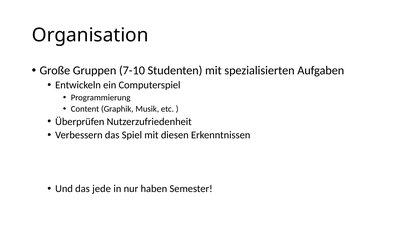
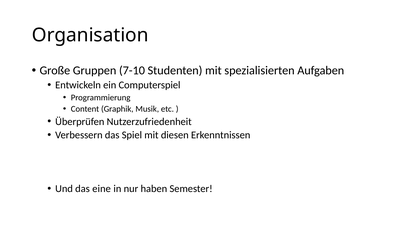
jede: jede -> eine (102, 189)
